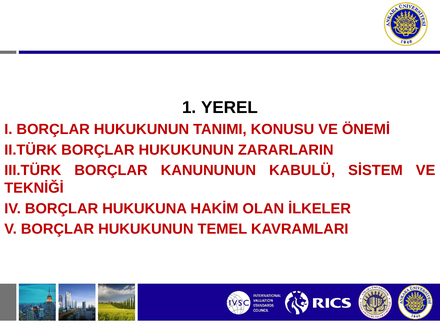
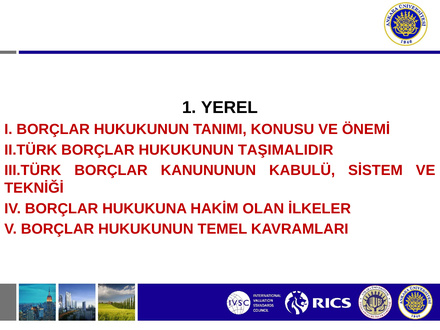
ZARARLARIN: ZARARLARIN -> TAŞIMALIDIR (286, 150)
